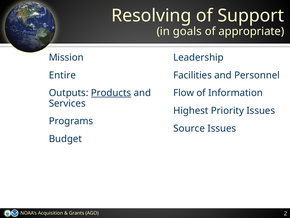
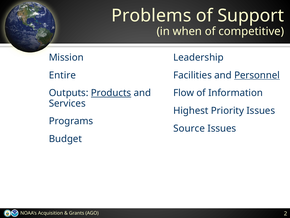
Resolving: Resolving -> Problems (151, 16)
goals: goals -> when (187, 31)
appropriate: appropriate -> competitive (251, 31)
Personnel underline: none -> present (257, 75)
